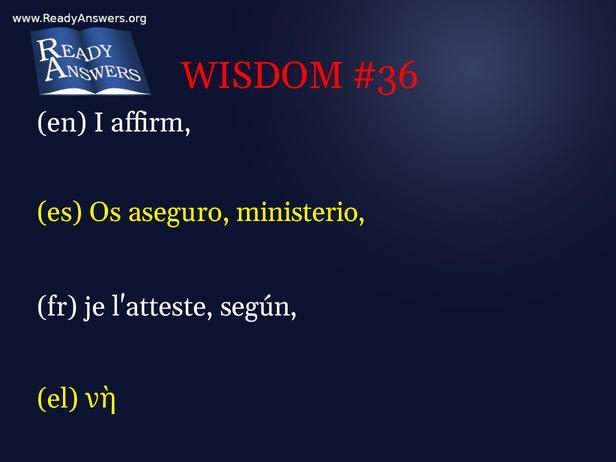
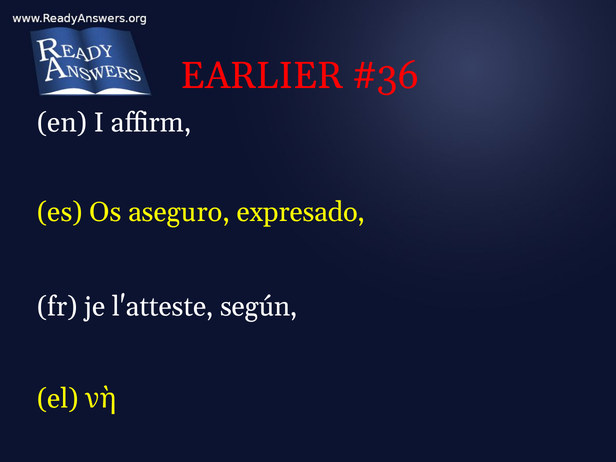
WISDOM: WISDOM -> EARLIER (262, 76)
ministerio: ministerio -> expresado (301, 212)
